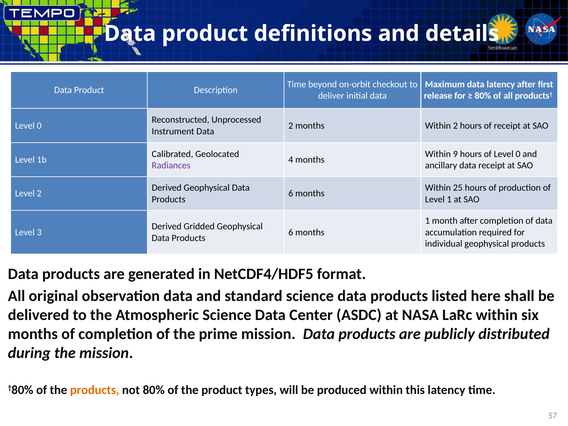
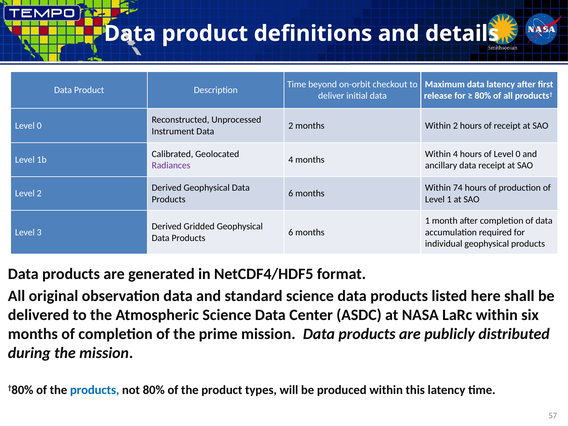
Within 9: 9 -> 4 (455, 154)
25: 25 -> 74 (458, 188)
products colour: orange -> blue (95, 390)
